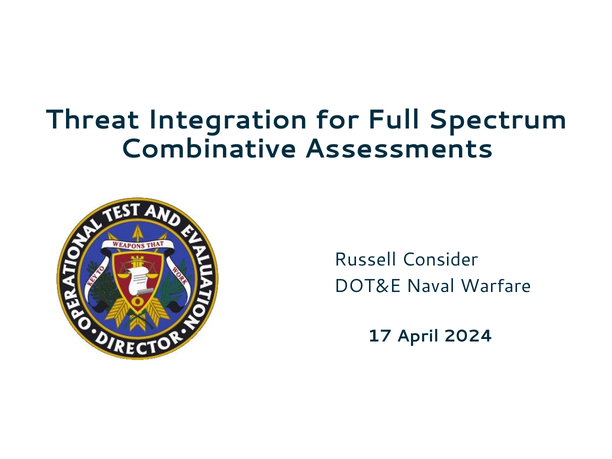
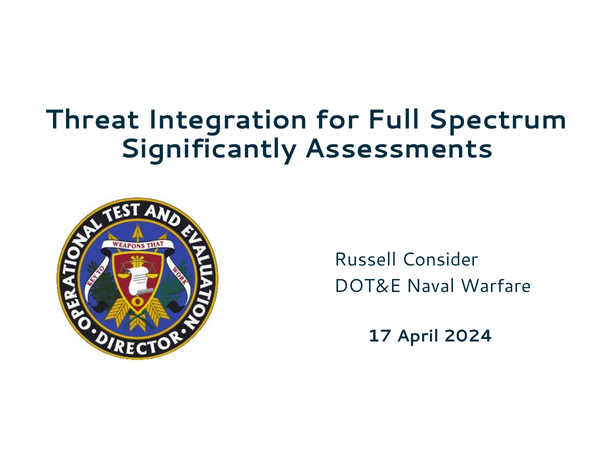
Combinative: Combinative -> Significantly (208, 149)
